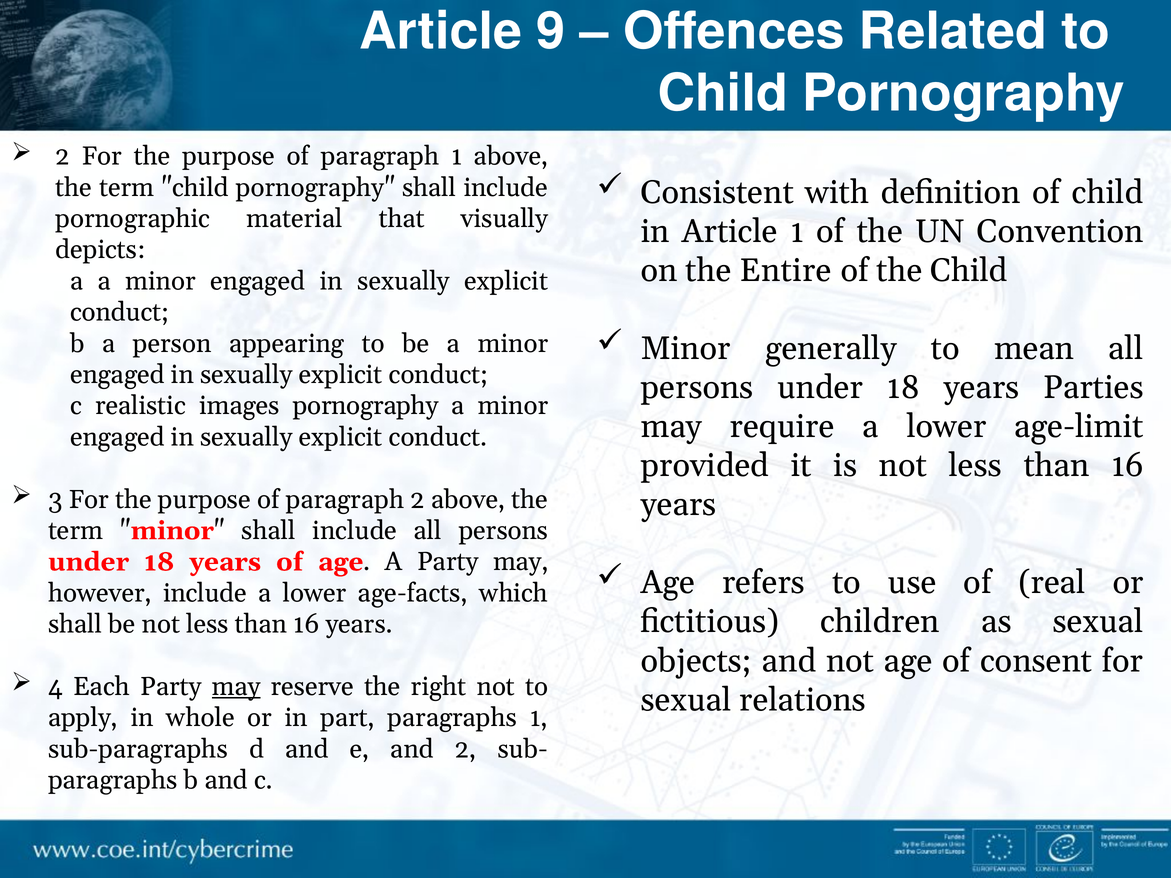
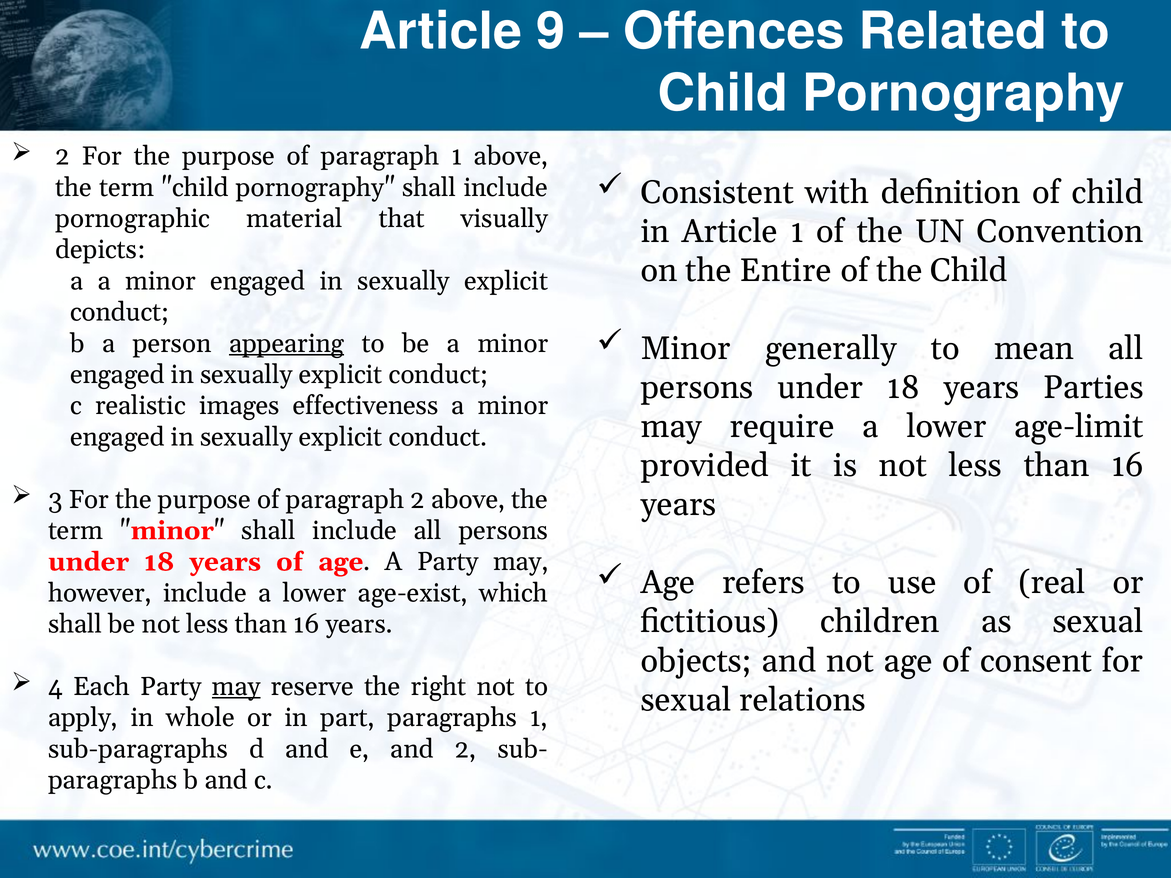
appearing underline: none -> present (287, 344)
images pornography: pornography -> effectiveness (366, 406)
age-facts: age-facts -> age-exist (413, 593)
